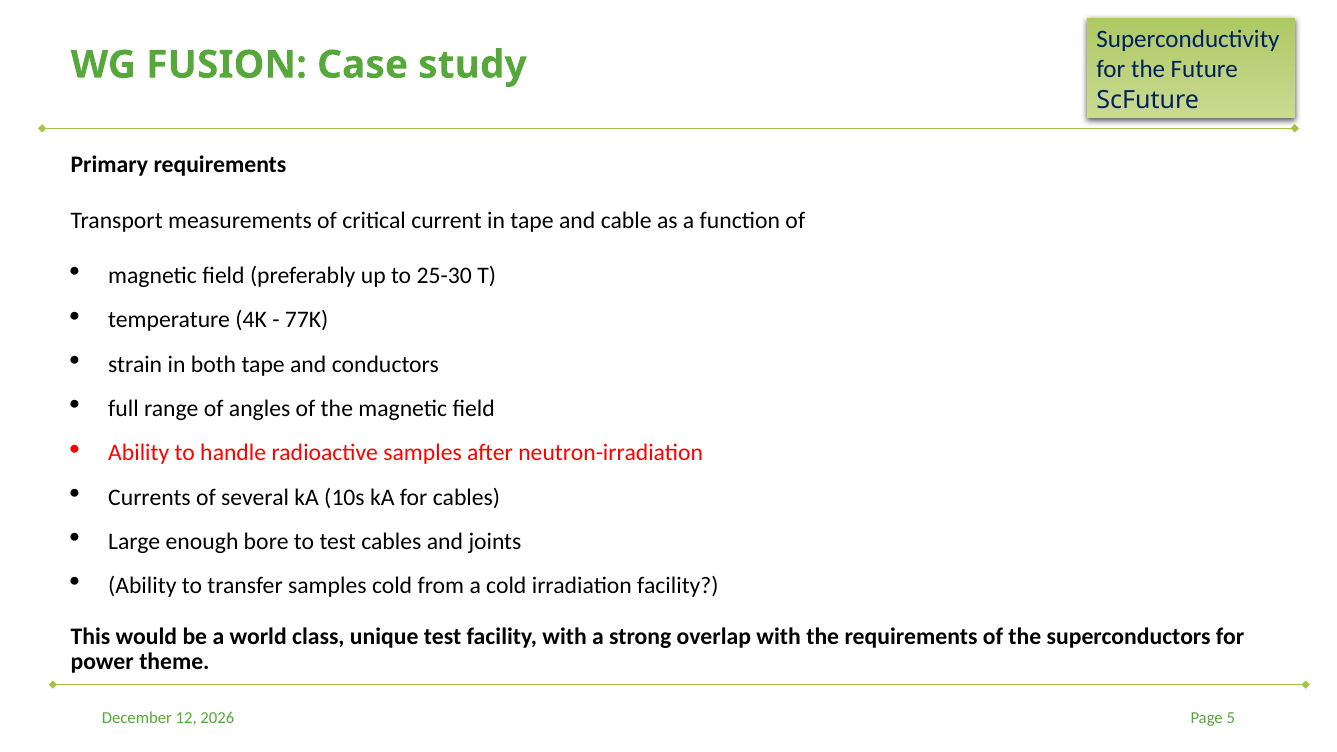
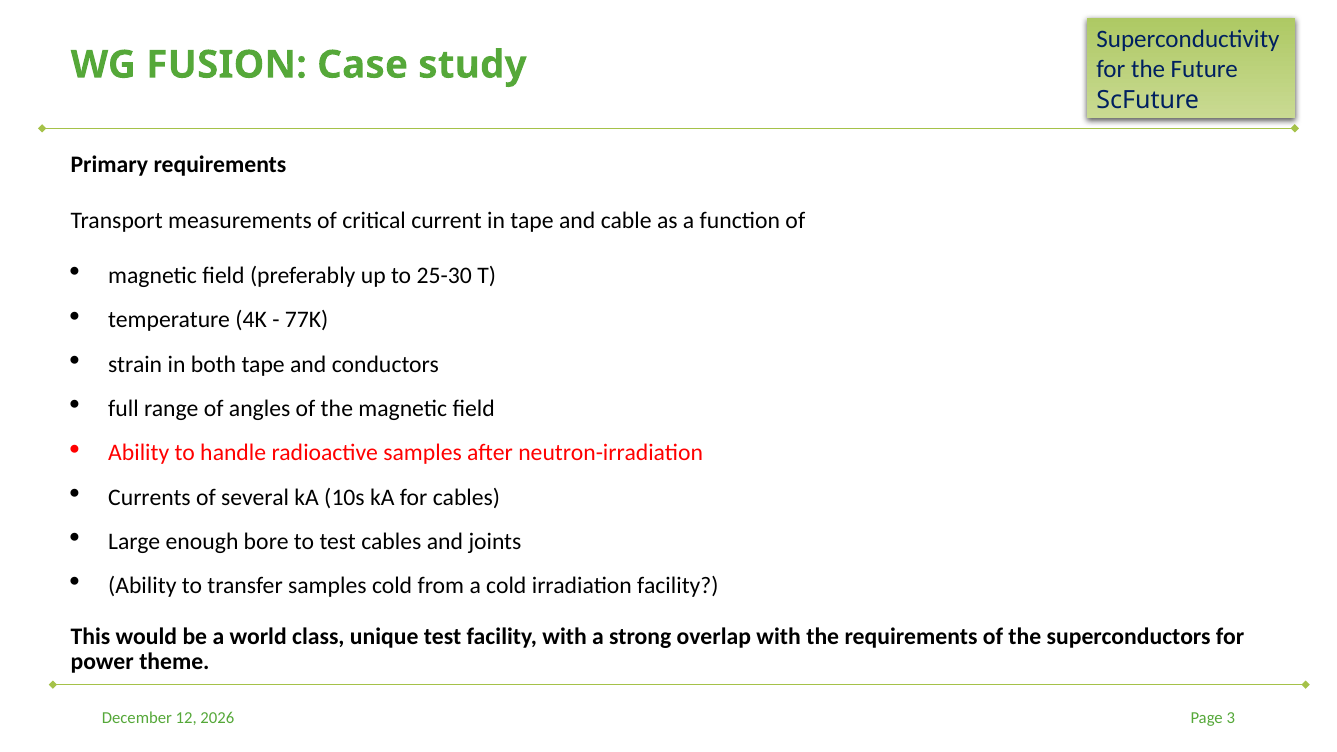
5: 5 -> 3 (1231, 718)
